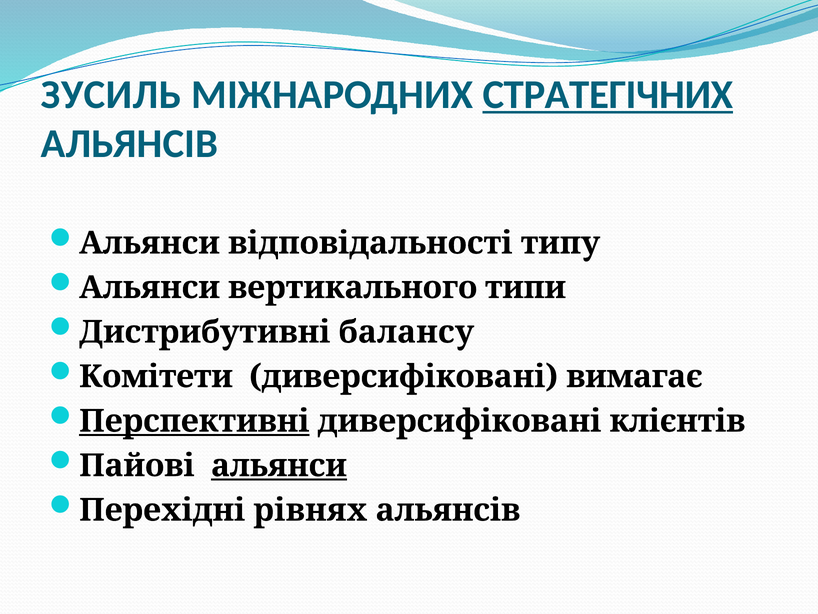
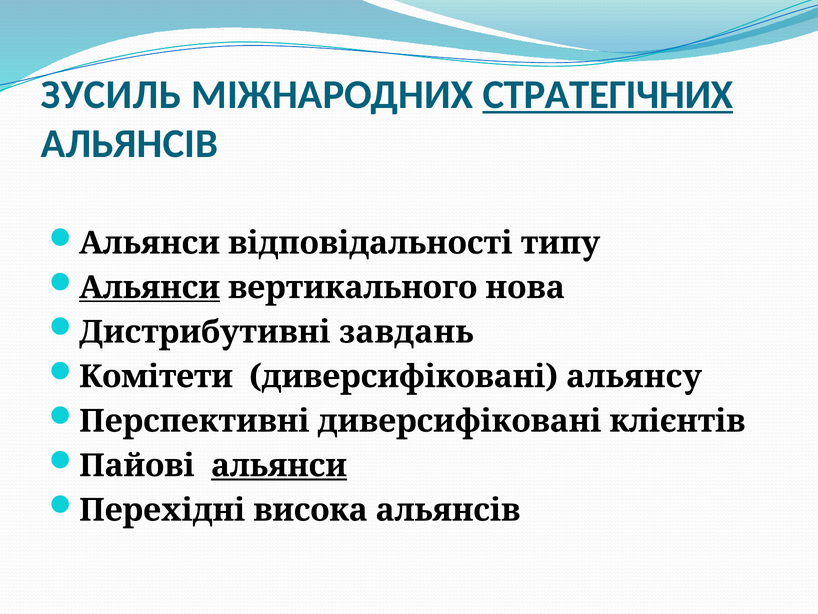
Альянси underline: none -> present (150, 287)
типи: типи -> нова (525, 287)
балансу: балансу -> завдань (406, 332)
вимагає: вимагає -> альянсу (634, 376)
Перспективні underline: present -> none (194, 421)
рівнях: рівнях -> висока (311, 510)
